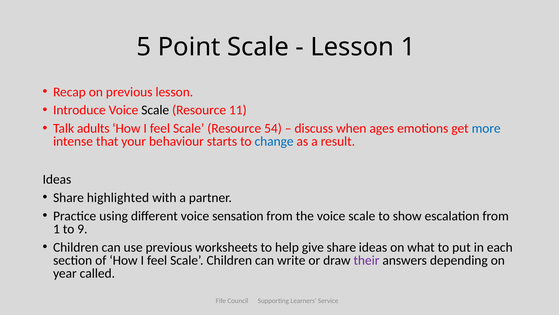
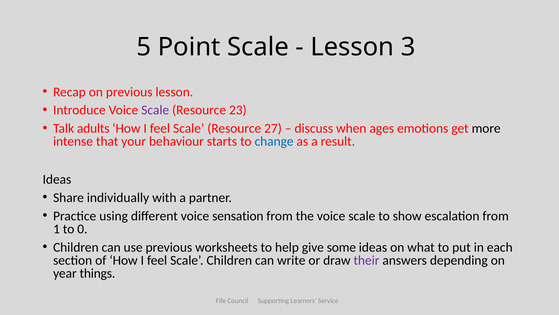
Lesson 1: 1 -> 3 (408, 47)
Scale colour: black -> purple (155, 110)
11: 11 -> 23 (238, 110)
54: 54 -> 27 (273, 128)
more colour: blue -> black (486, 128)
highlighted: highlighted -> individually (118, 197)
9: 9 -> 0 (82, 229)
give share: share -> some (341, 247)
called: called -> things (97, 273)
